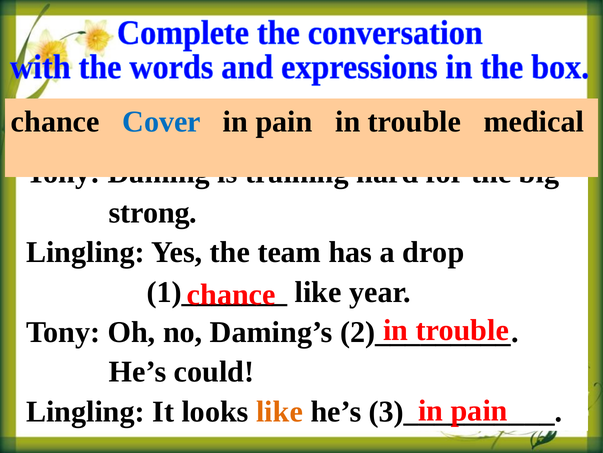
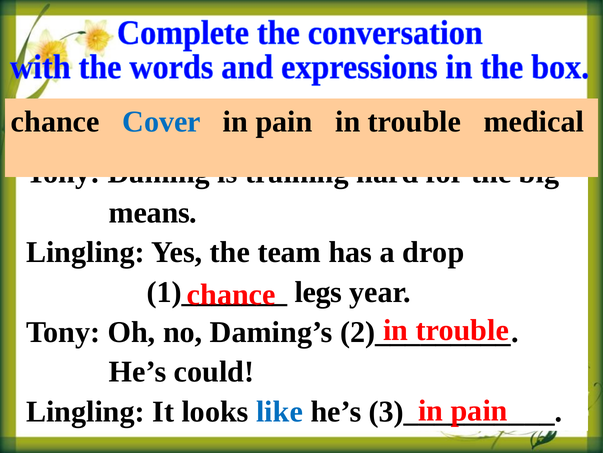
strong: strong -> means (153, 212)
like: like -> legs (318, 292)
like colour: orange -> blue (280, 411)
